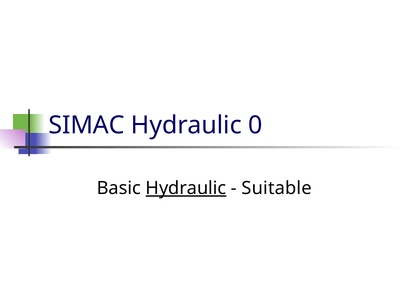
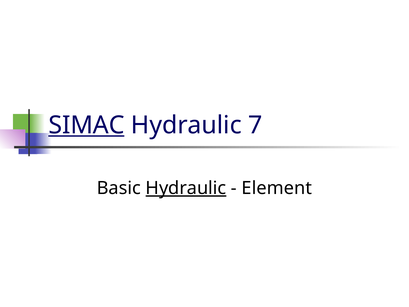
SIMAC underline: none -> present (86, 125)
0: 0 -> 7 (255, 125)
Suitable: Suitable -> Element (277, 188)
